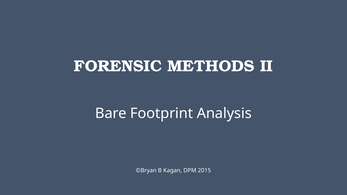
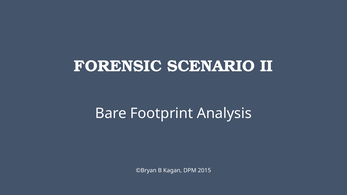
METHODS: METHODS -> SCENARIO (211, 66)
